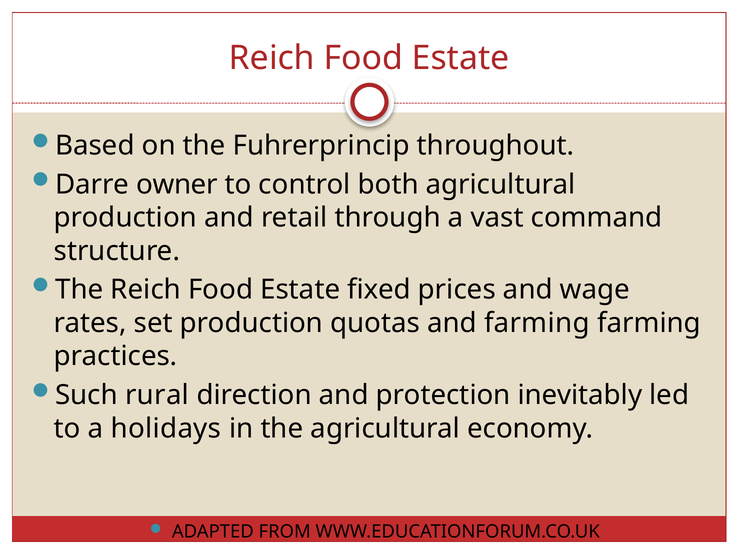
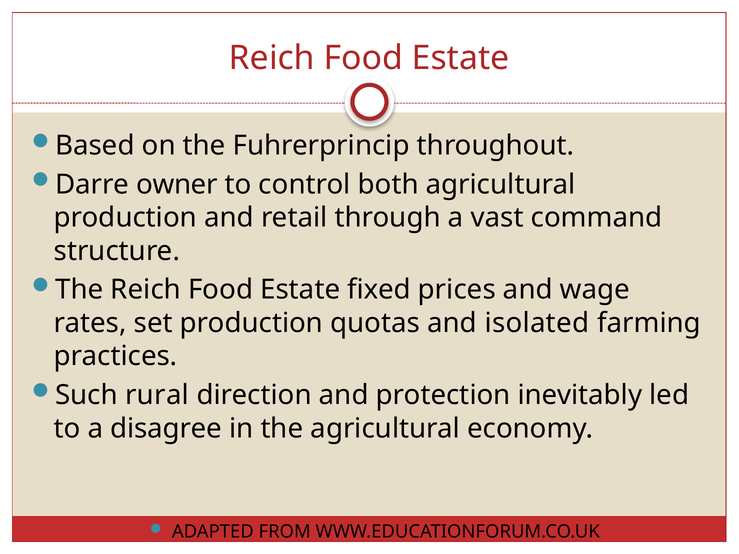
and farming: farming -> isolated (537, 323)
holidays: holidays -> disagree (166, 429)
